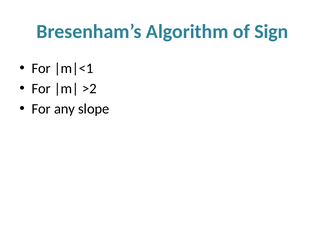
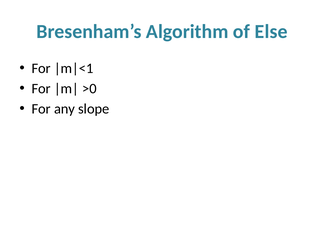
Sign: Sign -> Else (271, 31)
>2: >2 -> >0 (89, 88)
